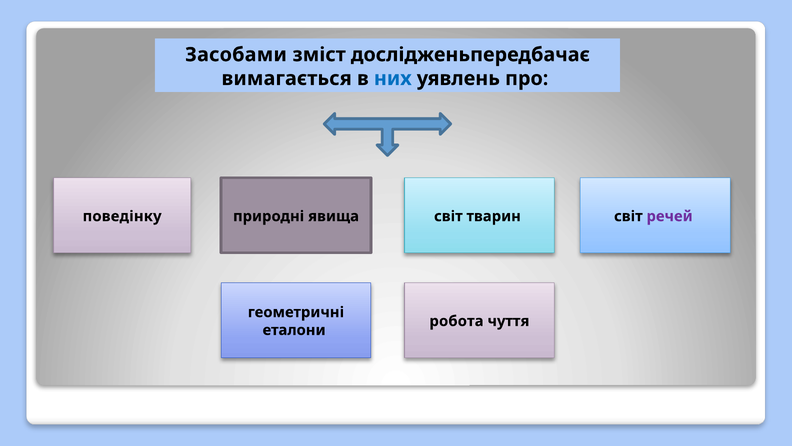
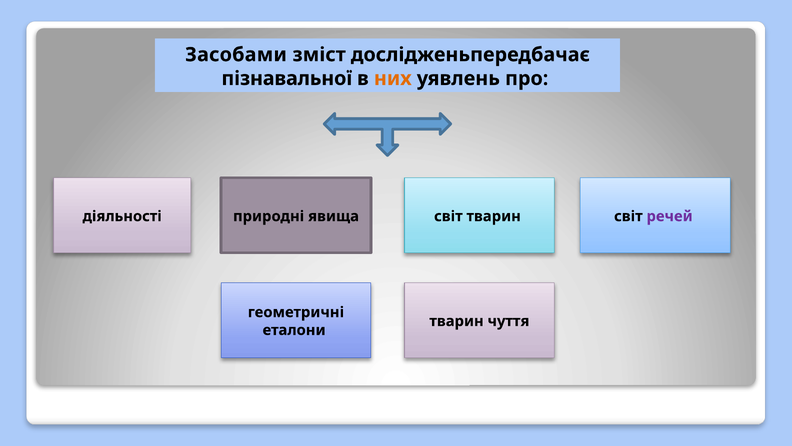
вимагається: вимагається -> пізнавальної (287, 78)
них colour: blue -> orange (393, 78)
поведінку: поведінку -> діяльності (122, 216)
робота: робота -> тварин (457, 321)
